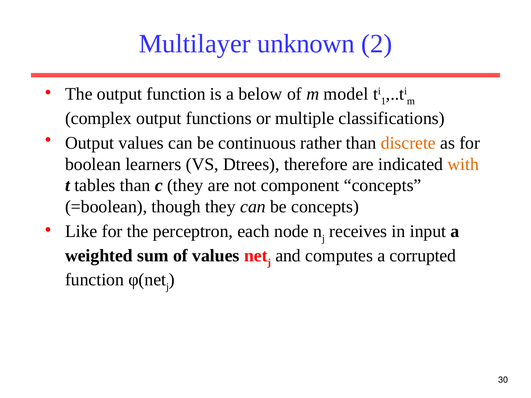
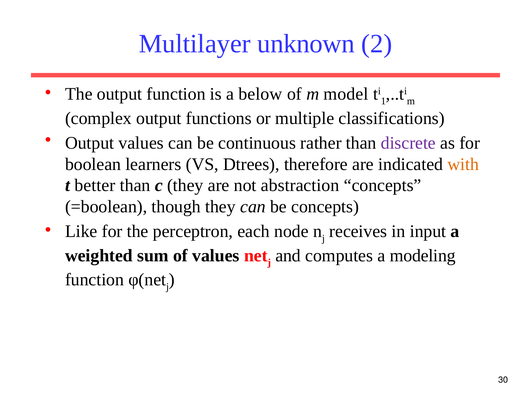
discrete colour: orange -> purple (408, 143)
tables: tables -> better (95, 186)
component: component -> abstraction (300, 186)
corrupted: corrupted -> modeling (423, 256)
